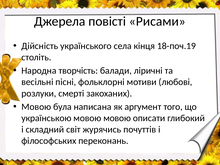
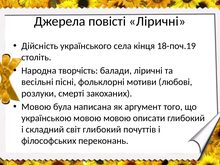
повісті Рисами: Рисами -> Ліричні (157, 21)
світ журячись: журячись -> глибокий (102, 129)
